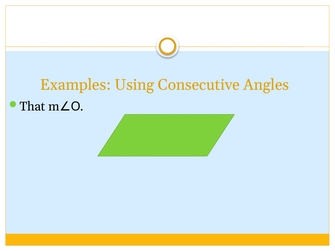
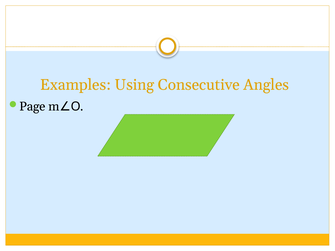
That: That -> Page (32, 107)
